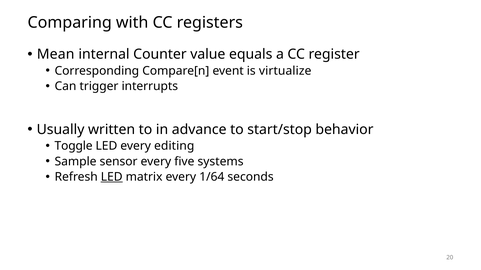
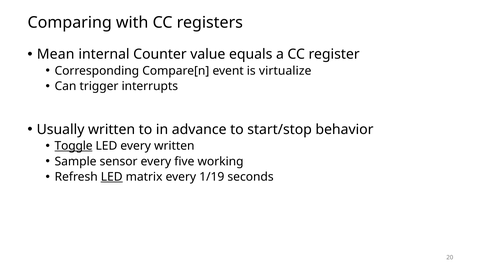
Toggle underline: none -> present (74, 146)
every editing: editing -> written (174, 146)
systems: systems -> working (221, 162)
1/64: 1/64 -> 1/19 (212, 177)
